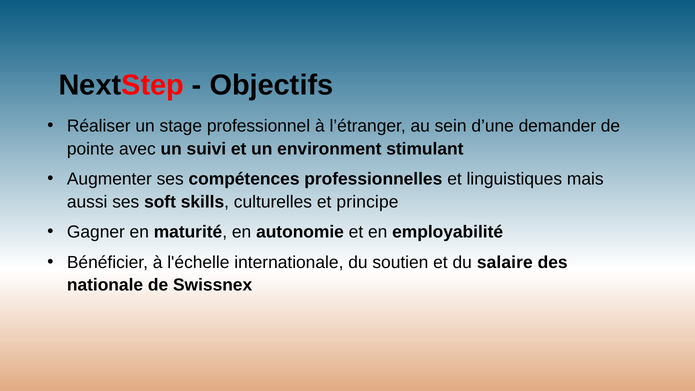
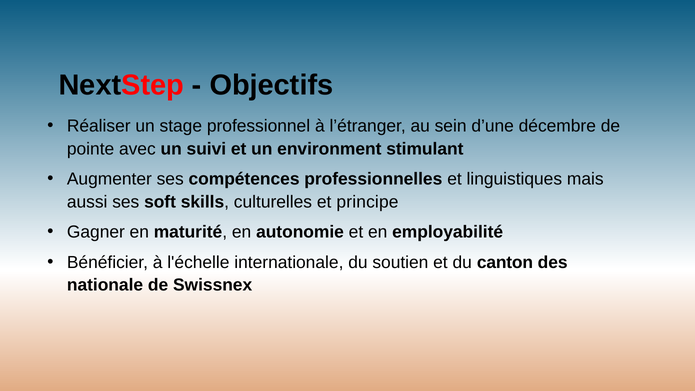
demander: demander -> décembre (557, 126)
salaire: salaire -> canton (505, 262)
